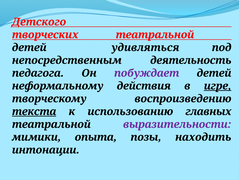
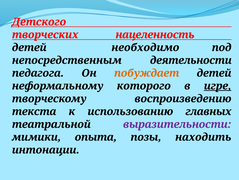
творческих театральной: театральной -> нацеленность (155, 35)
удивляться: удивляться -> необходимо (145, 47)
деятельность: деятельность -> деятельности (191, 60)
побуждает colour: purple -> orange (147, 73)
действия: действия -> которого (144, 86)
текста underline: present -> none (34, 111)
